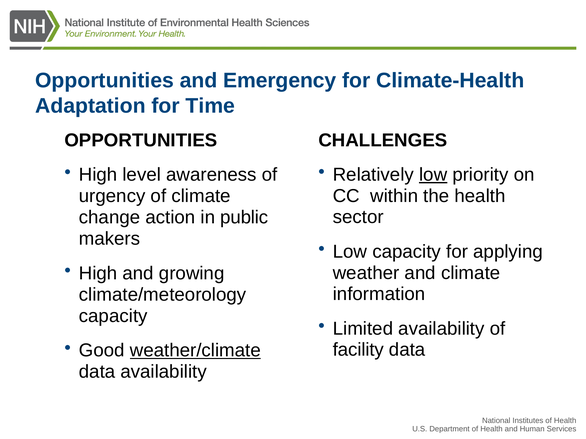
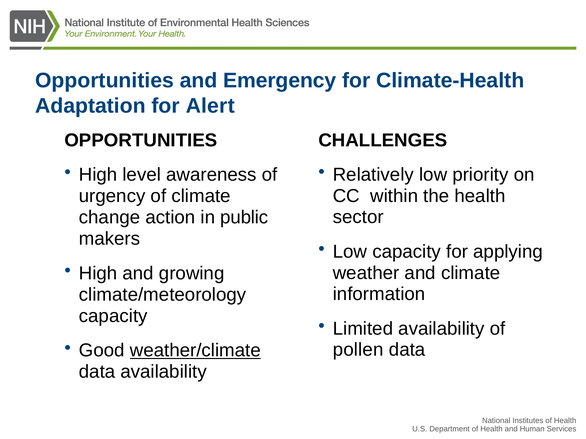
Time: Time -> Alert (210, 106)
low underline: present -> none (433, 175)
facility: facility -> pollen (358, 350)
